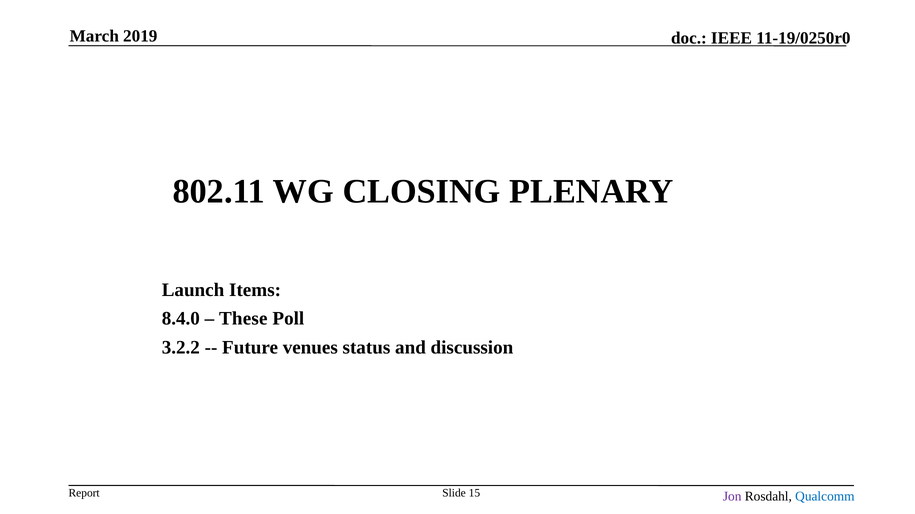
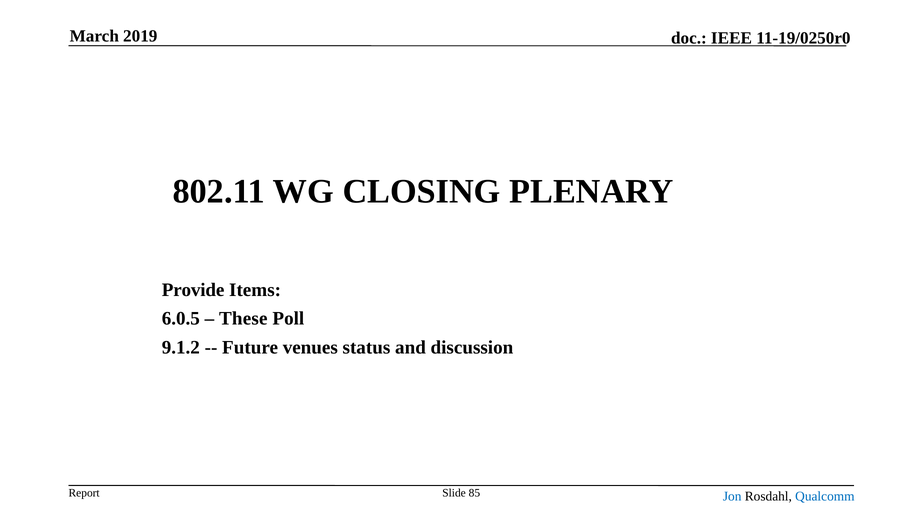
Launch: Launch -> Provide (193, 291)
8.4.0: 8.4.0 -> 6.0.5 (181, 319)
3.2.2: 3.2.2 -> 9.1.2 (181, 348)
15: 15 -> 85 (474, 494)
Jon colour: purple -> blue (732, 497)
